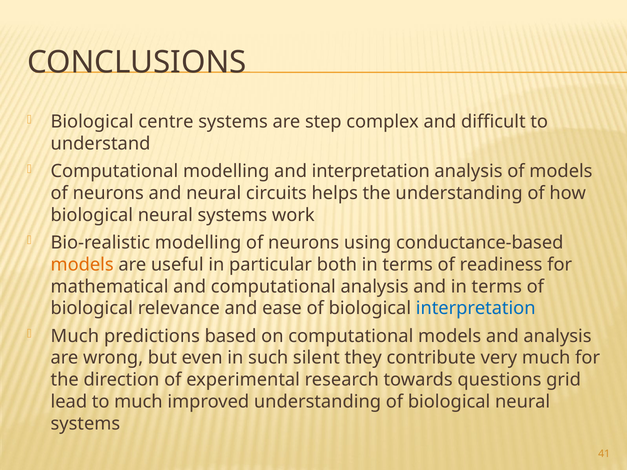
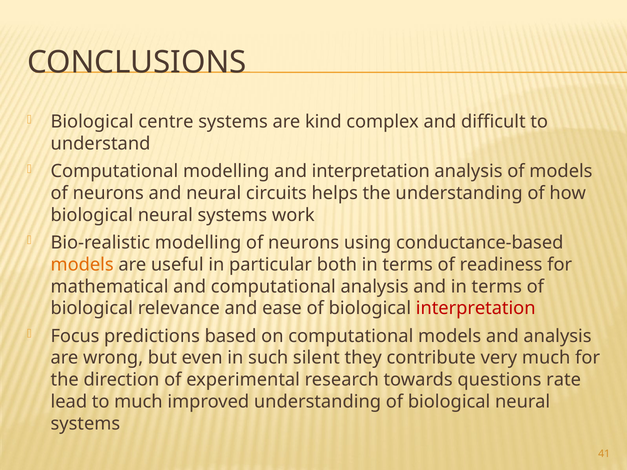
step: step -> kind (323, 122)
interpretation colour: blue -> red (476, 309)
Much: Much -> Focus (75, 336)
grid: grid -> rate (564, 380)
